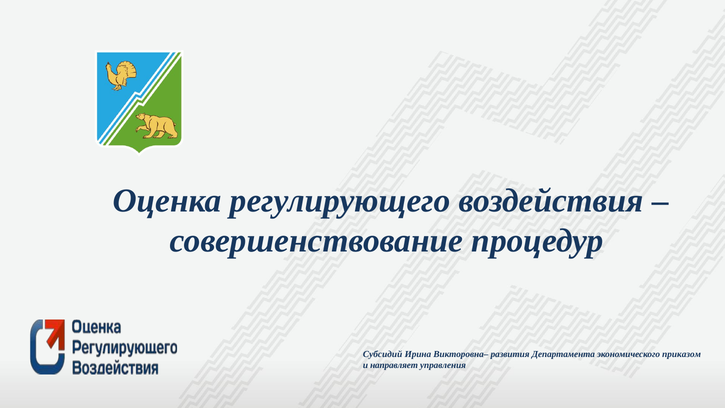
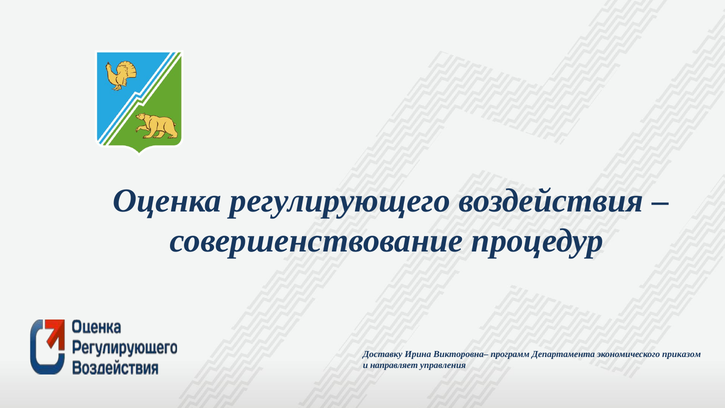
Субсидий: Субсидий -> Доставку (383, 354)
развития: развития -> программ (510, 354)
